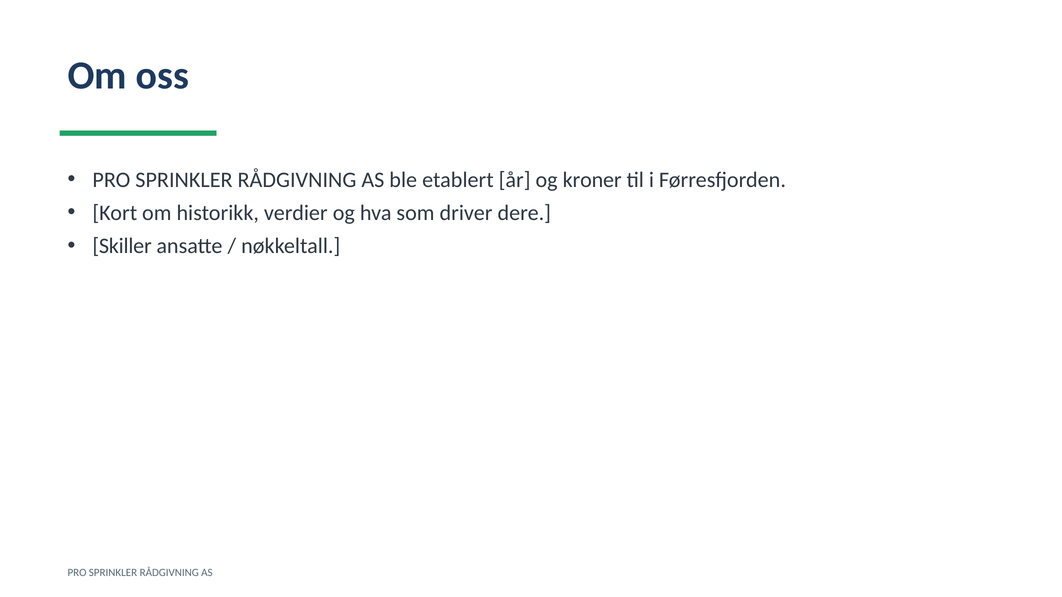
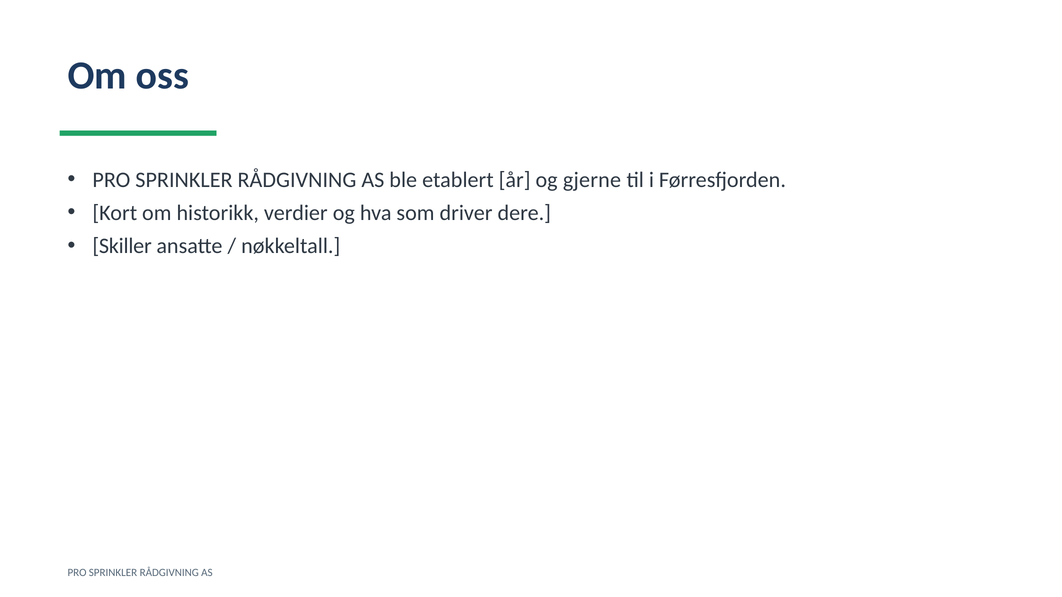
kroner: kroner -> gjerne (592, 180)
